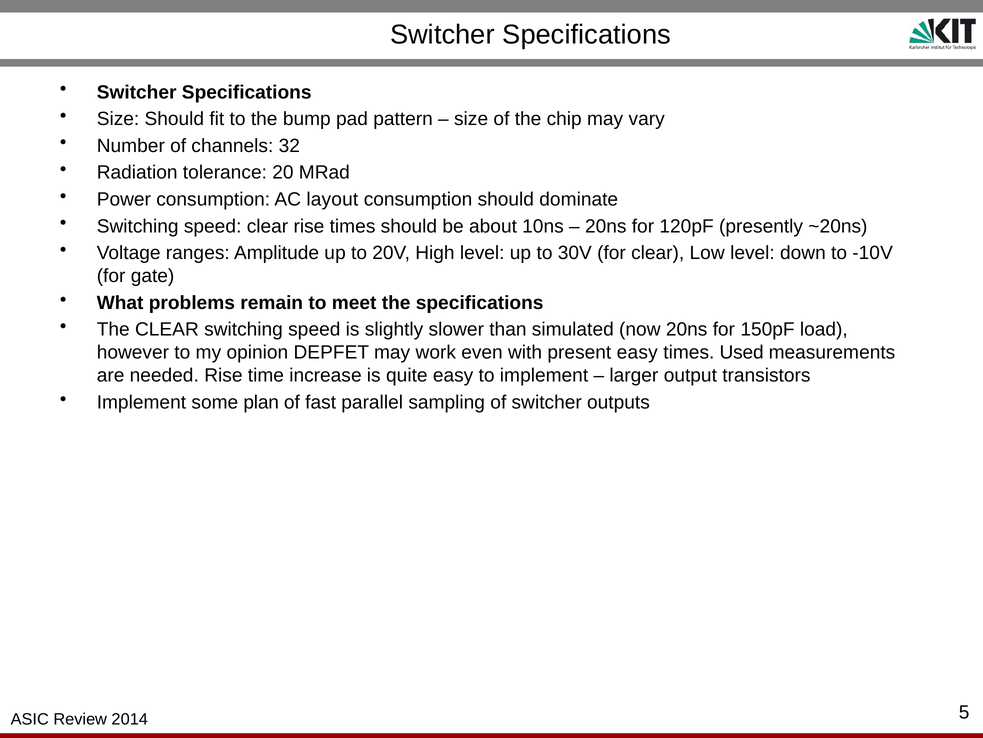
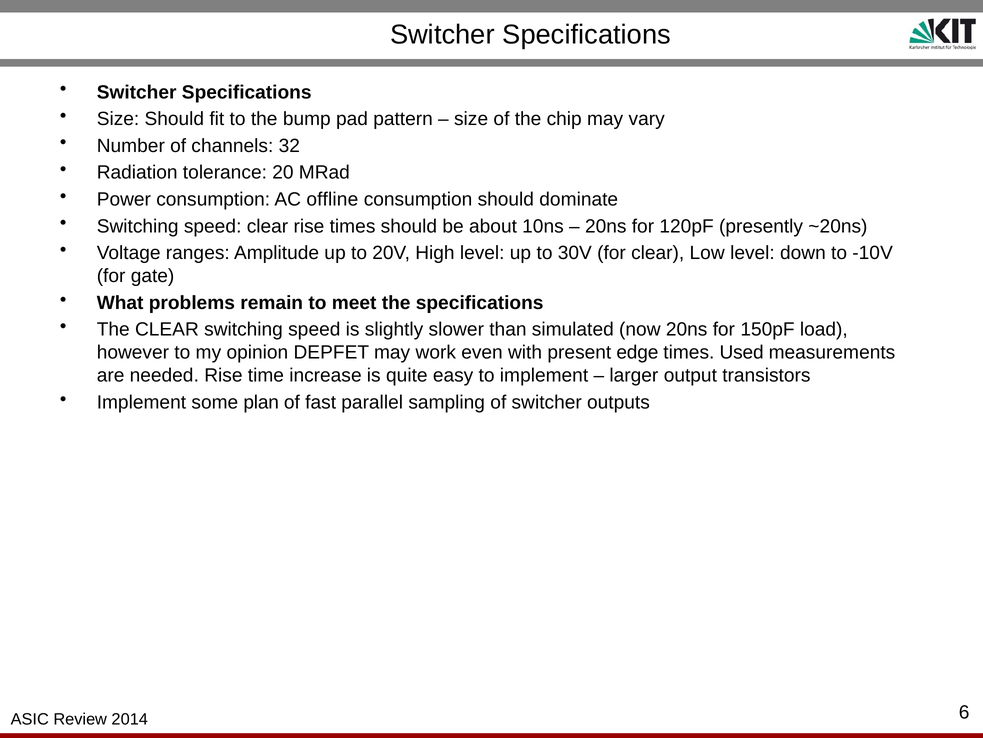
layout: layout -> offline (332, 199)
present easy: easy -> edge (637, 352)
5: 5 -> 6 (964, 711)
